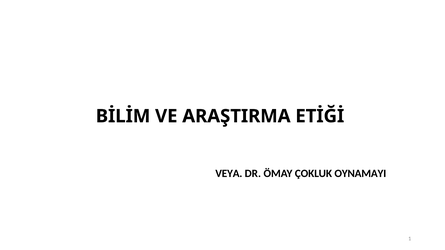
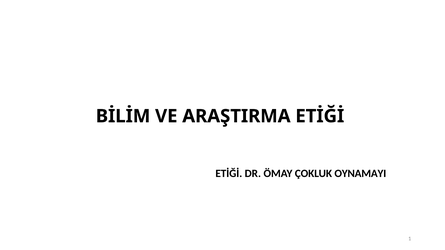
VEYA: VEYA -> ETİĞİ (229, 174)
